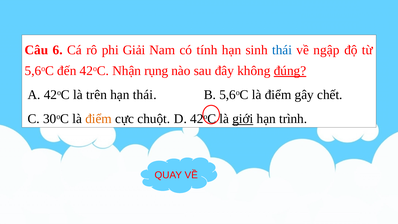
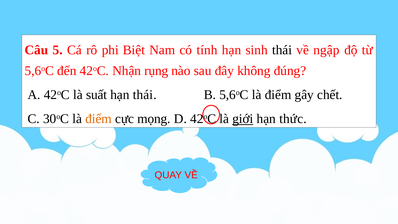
6: 6 -> 5 (58, 50)
Giải: Giải -> Biệt (134, 50)
thái colour: blue -> black (282, 50)
đúng underline: present -> none (290, 71)
trên: trên -> suất (97, 95)
chuột: chuột -> mọng (154, 119)
trình: trình -> thức (293, 119)
